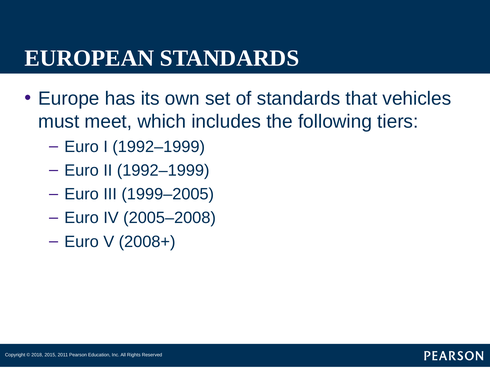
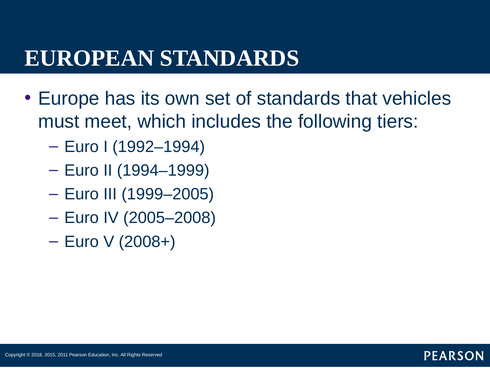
I 1992–1999: 1992–1999 -> 1992–1994 (159, 147)
II 1992–1999: 1992–1999 -> 1994–1999 (163, 170)
